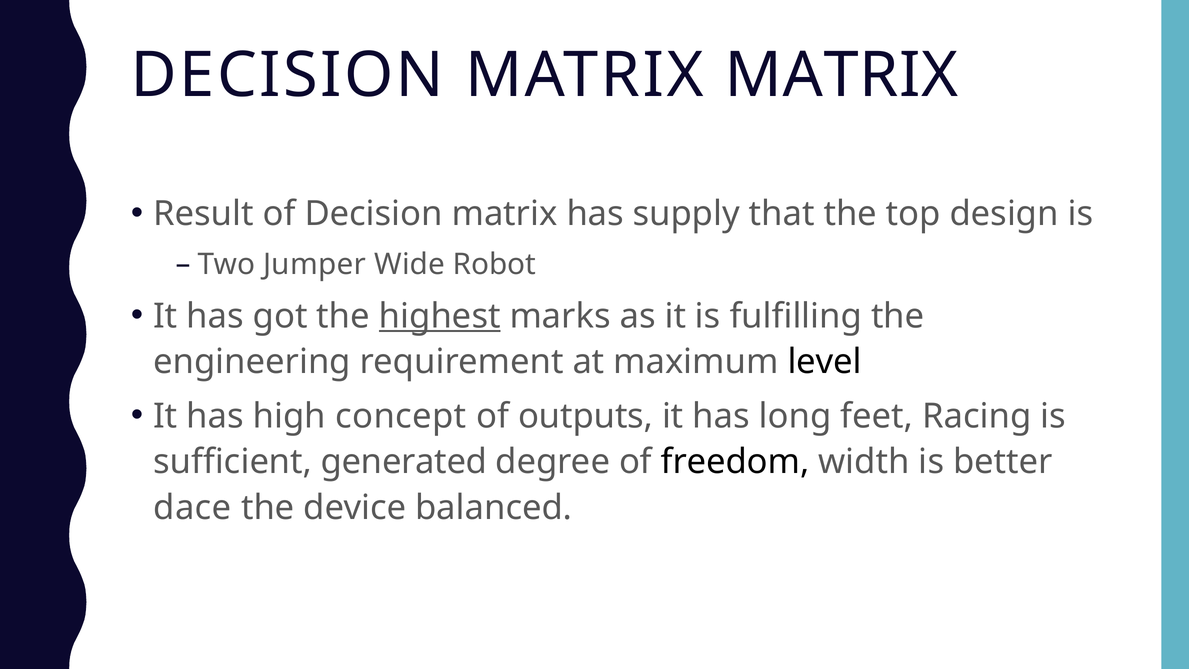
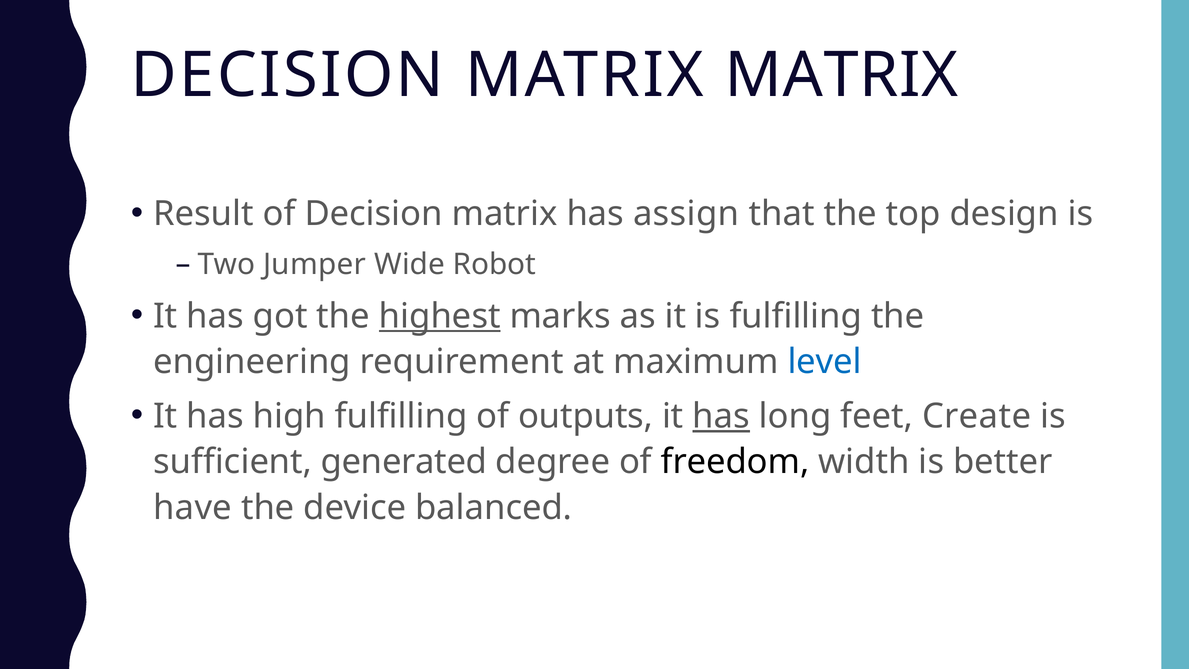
supply: supply -> assign (686, 214)
level colour: black -> blue (825, 362)
high concept: concept -> fulfilling (401, 416)
has underline: none -> present (721, 416)
Racing: Racing -> Create (977, 416)
dace: dace -> have (193, 508)
